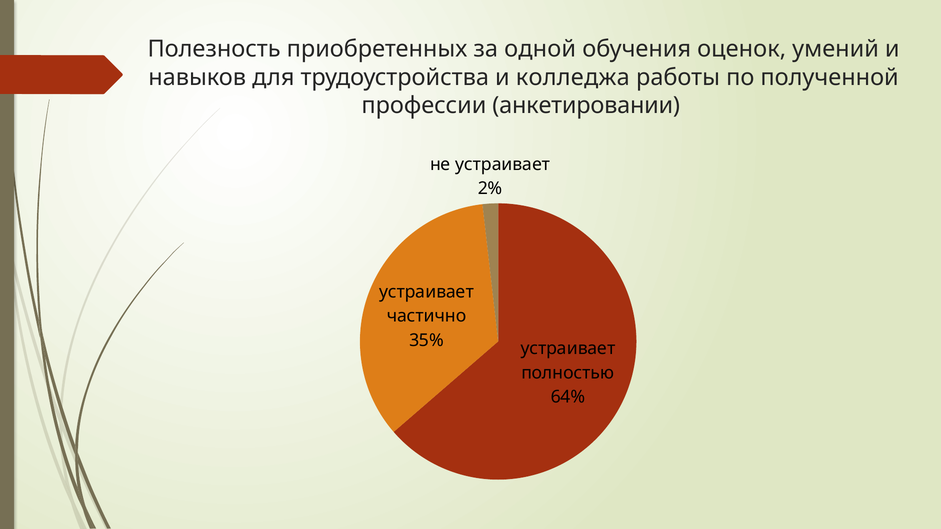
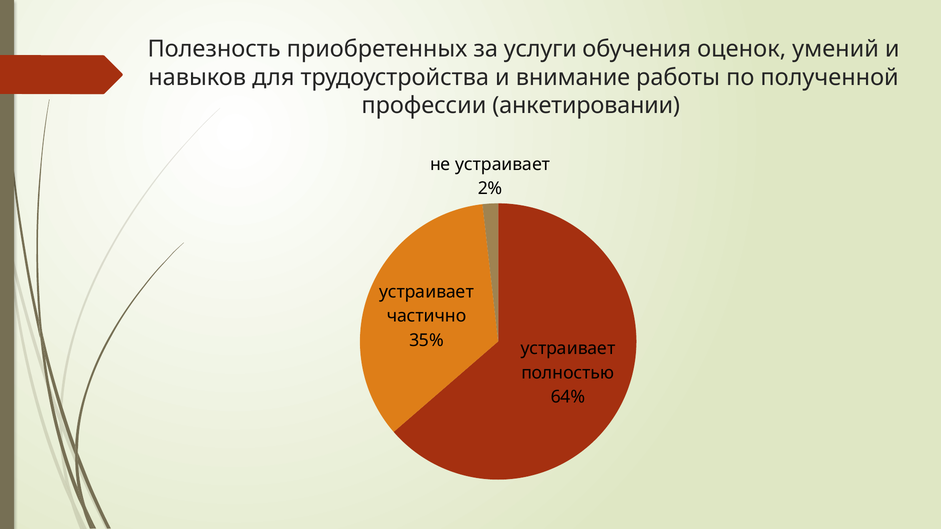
одной: одной -> услуги (540, 49)
колледжа: колледжа -> внимание (573, 77)
